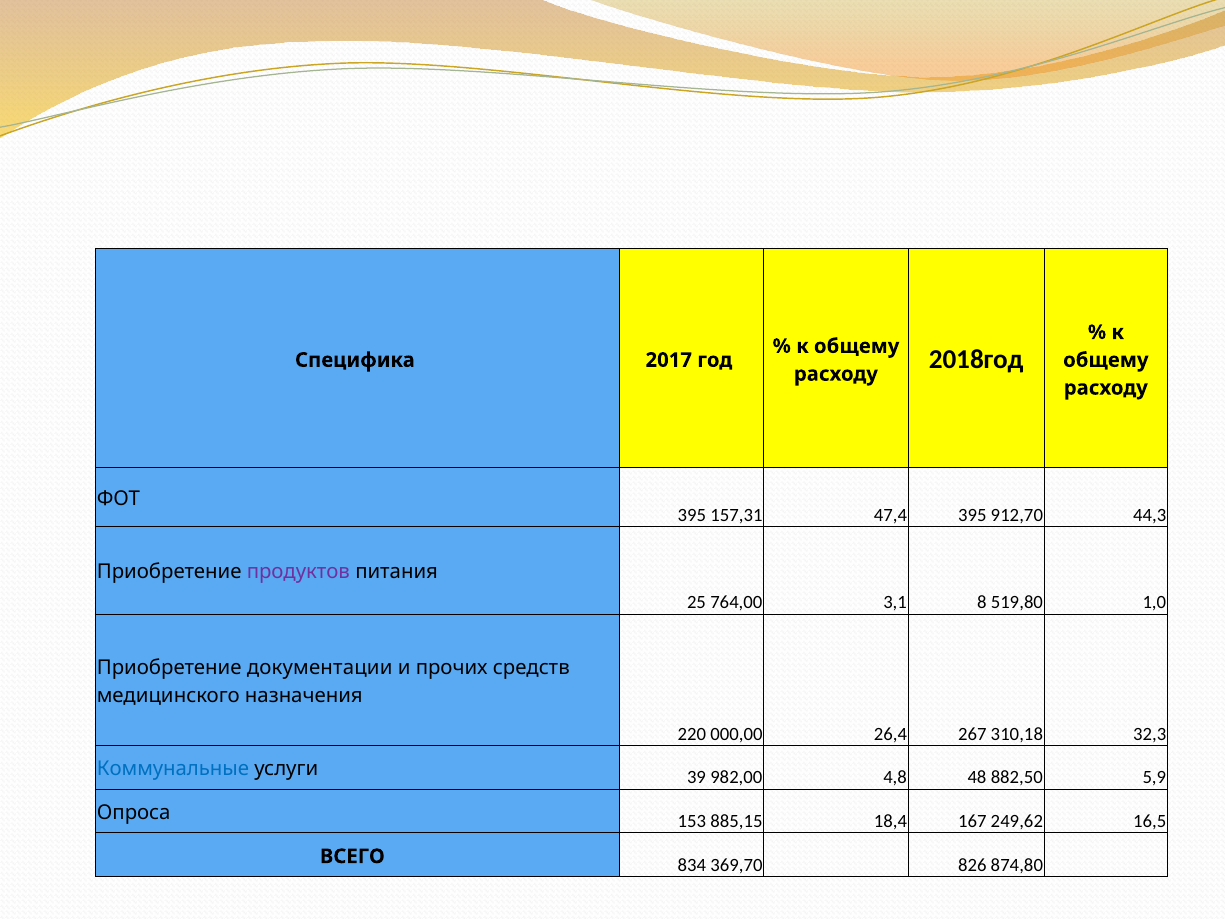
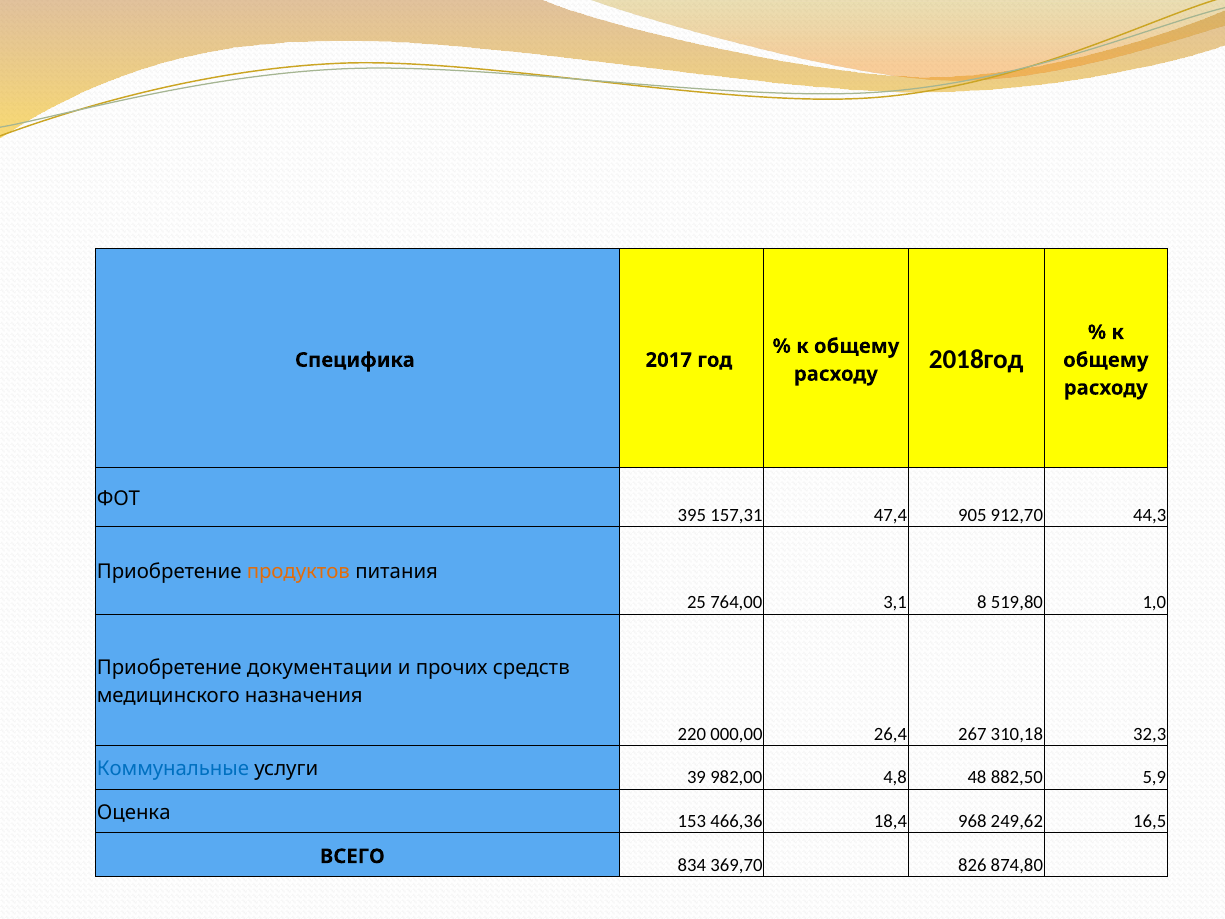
47,4 395: 395 -> 905 (972, 515)
продуктов colour: purple -> orange (298, 572)
Опроса: Опроса -> Оценка (134, 812)
885,15: 885,15 -> 466,36 (736, 821)
167: 167 -> 968 (972, 821)
